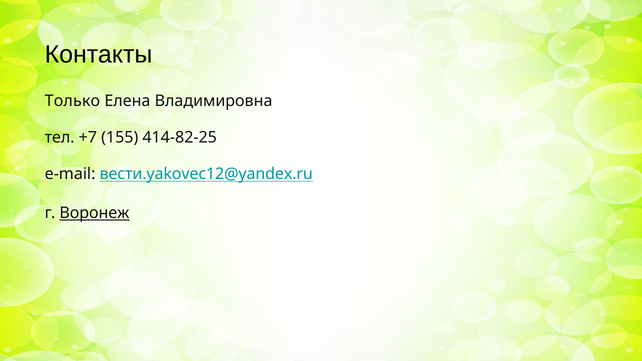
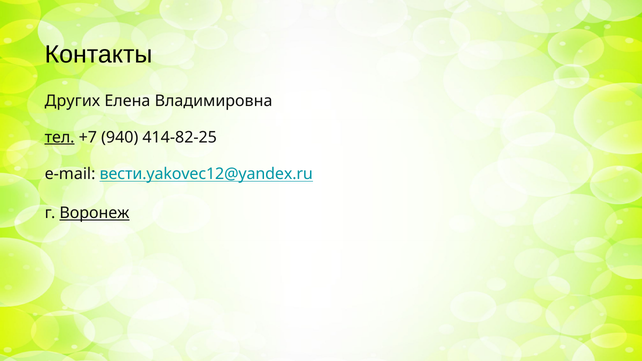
Только: Только -> Других (72, 101)
тел underline: none -> present (60, 137)
155: 155 -> 940 (120, 137)
